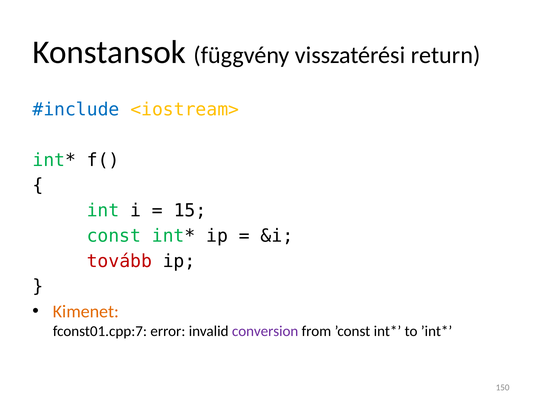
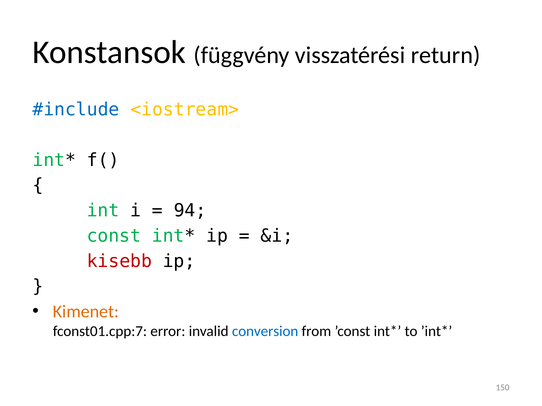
15: 15 -> 94 (190, 211)
tovább: tovább -> kisebb (119, 261)
conversion colour: purple -> blue (265, 332)
